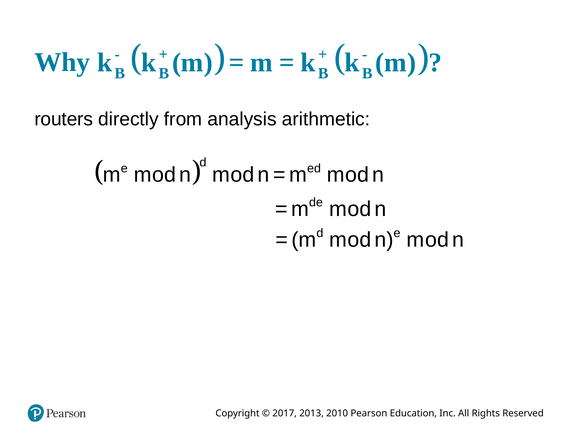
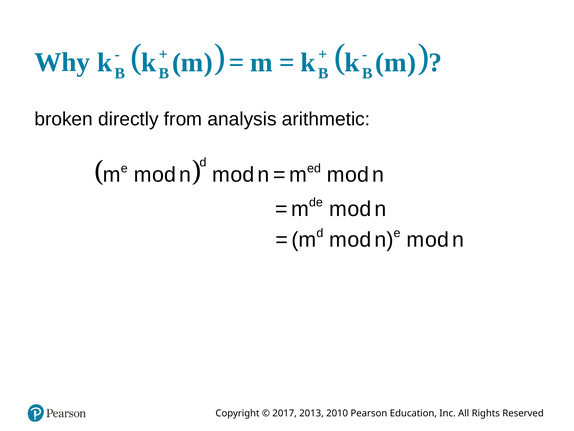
routers: routers -> broken (64, 119)
